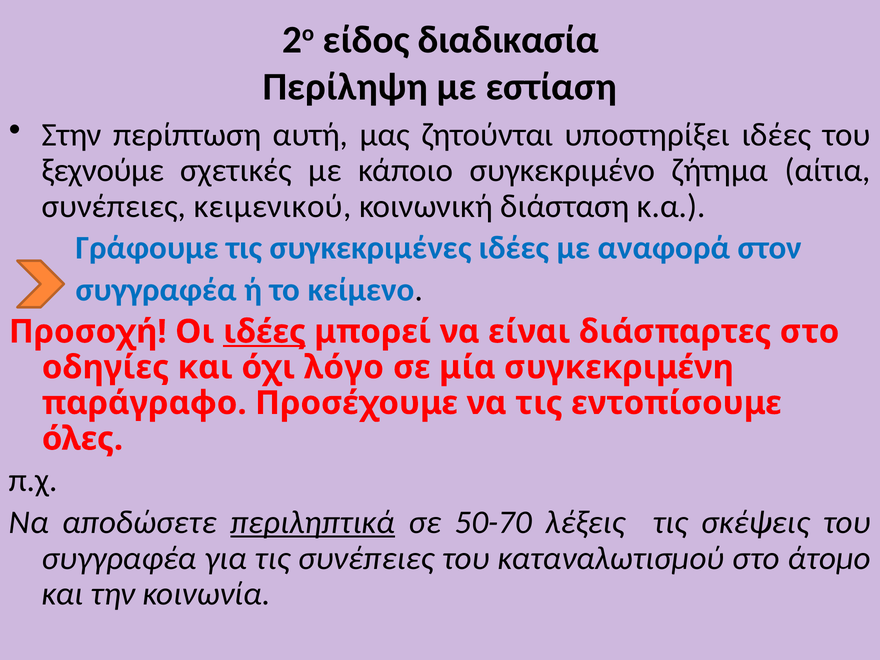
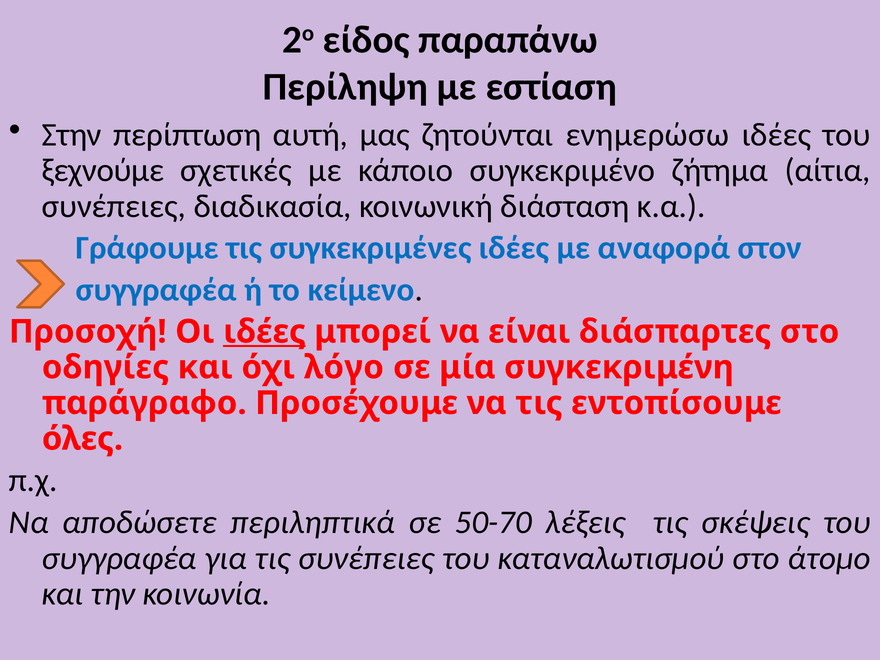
διαδικασία: διαδικασία -> παραπάνω (508, 40)
υποστηρίξει: υποστηρίξει -> ενημερώσω (647, 135)
κειμενικού: κειμενικού -> διαδικασία (273, 206)
περιληπτικά underline: present -> none (313, 522)
